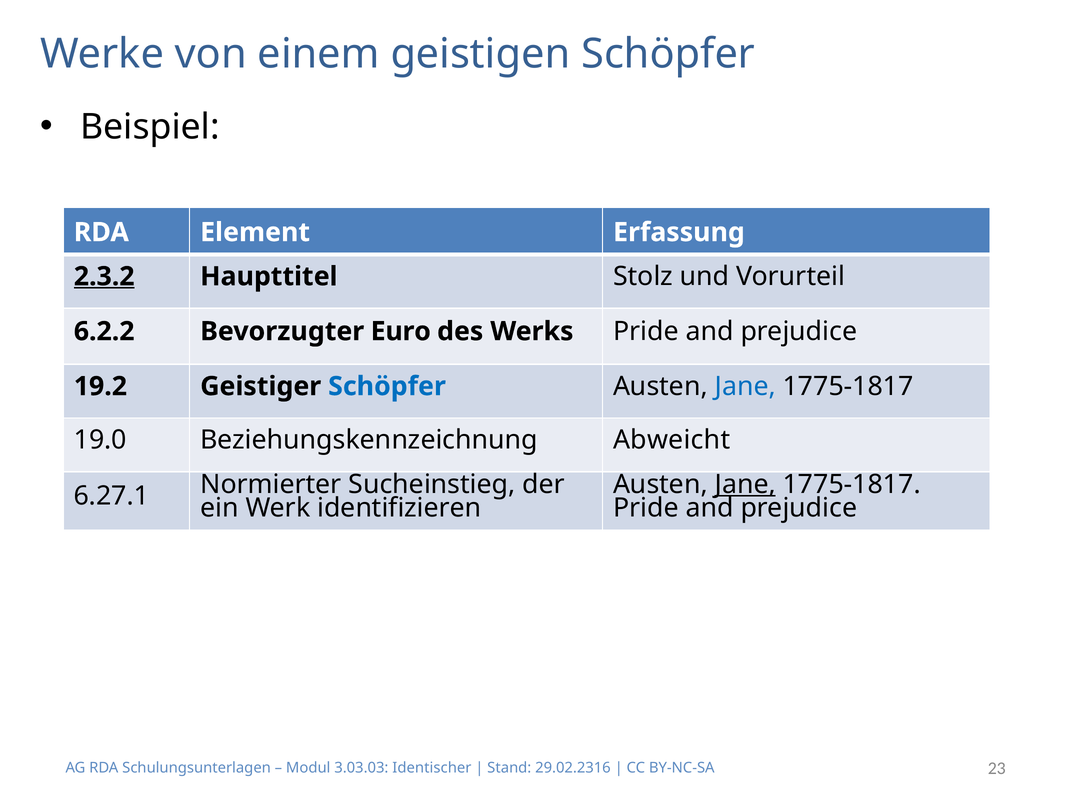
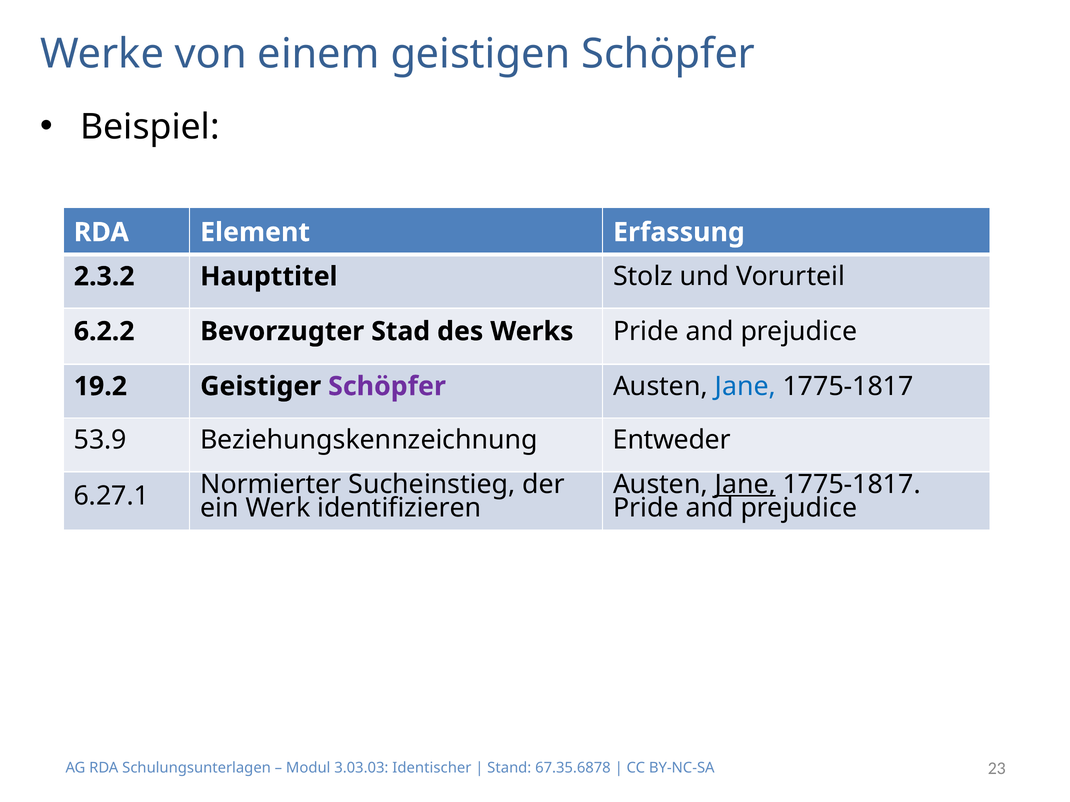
2.3.2 underline: present -> none (104, 277)
Euro: Euro -> Stad (401, 332)
Schöpfer colour: blue -> purple (387, 387)
19.0: 19.0 -> 53.9 (100, 440)
Abweicht: Abweicht -> Entweder (672, 440)
29.02.2316: 29.02.2316 -> 67.35.6878 (573, 769)
